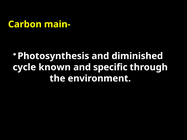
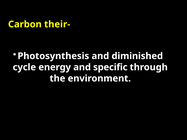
main-: main- -> their- (57, 24)
known: known -> energy (55, 67)
